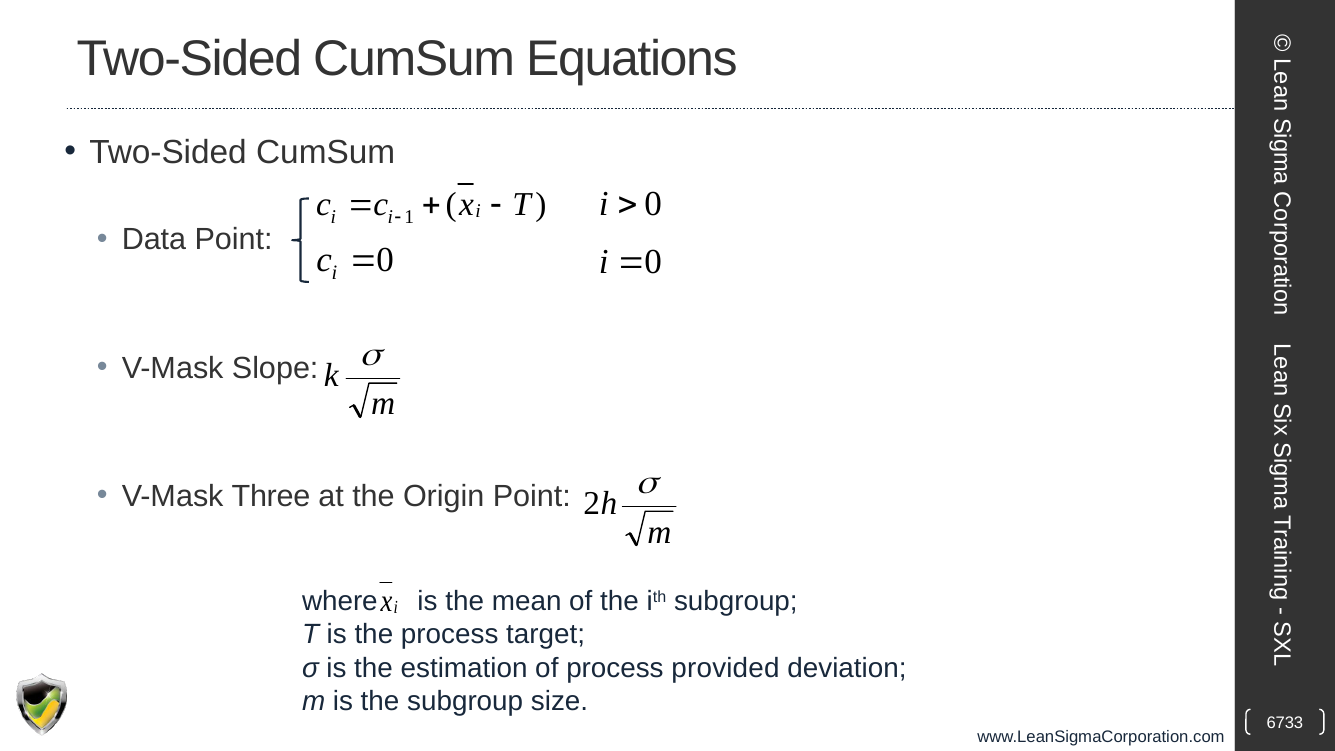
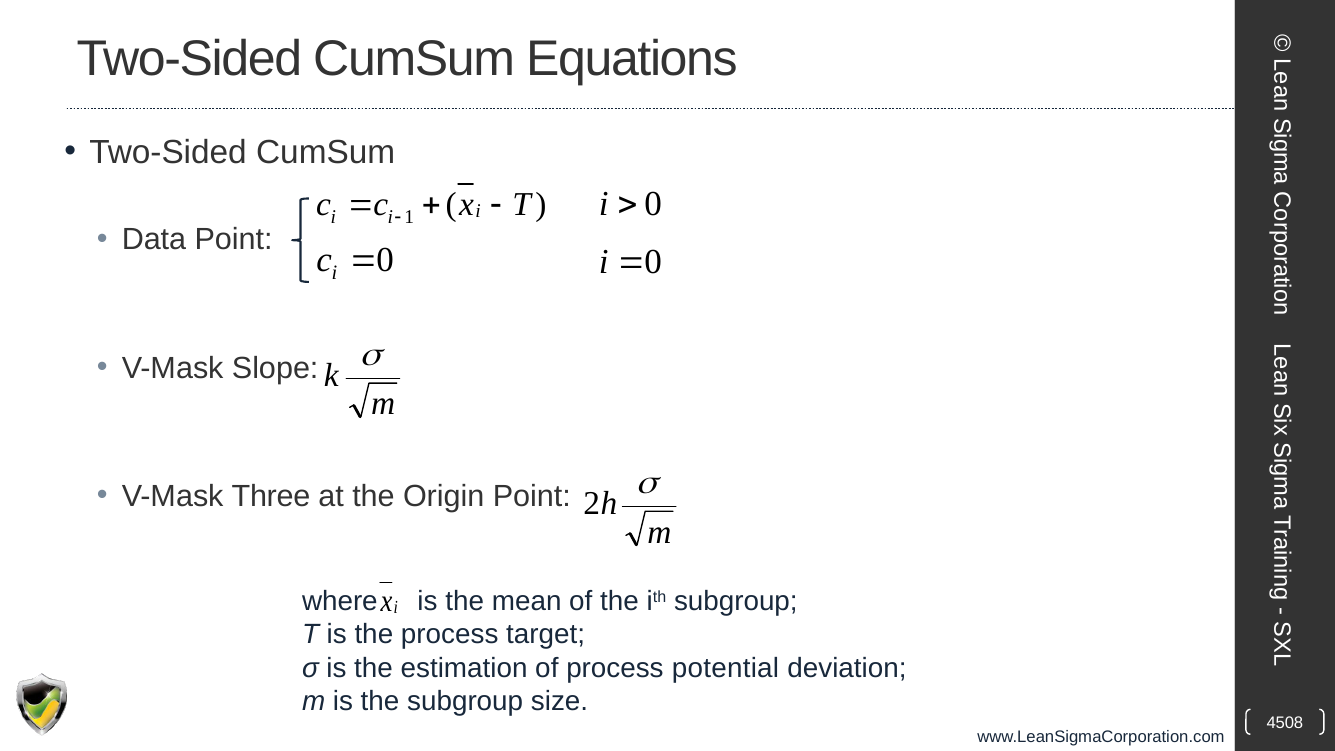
provided: provided -> potential (725, 668)
6733: 6733 -> 4508 (1285, 723)
